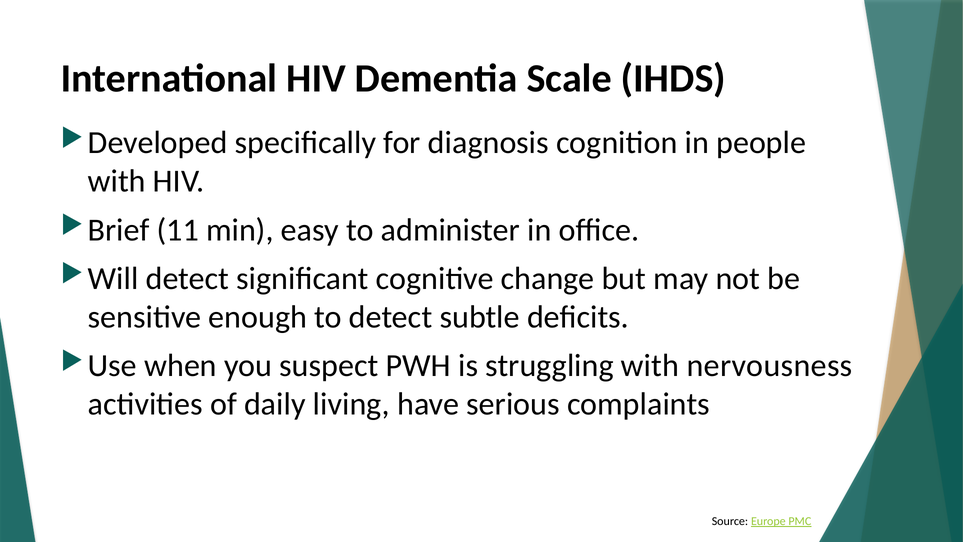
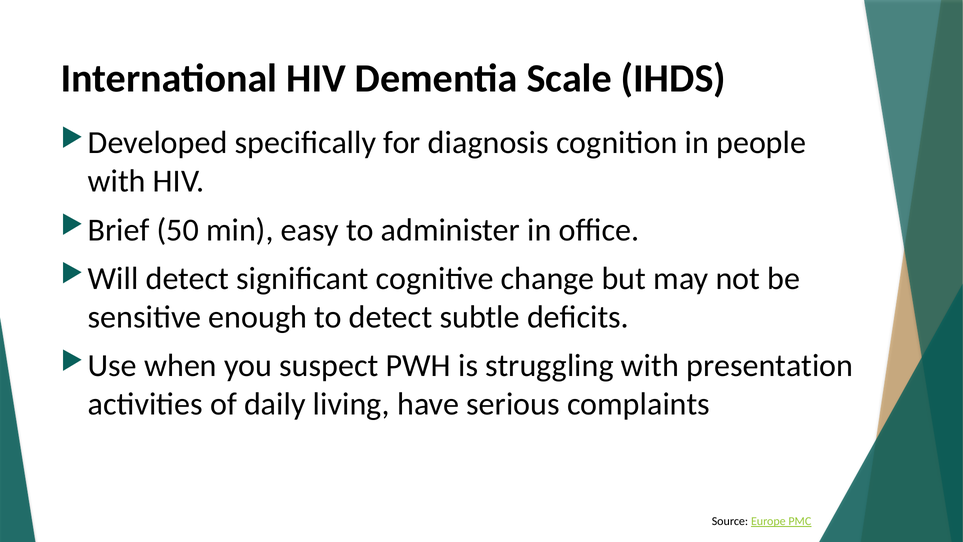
11: 11 -> 50 (178, 230)
nervousness: nervousness -> presentation (770, 365)
